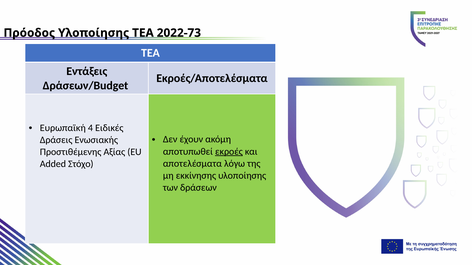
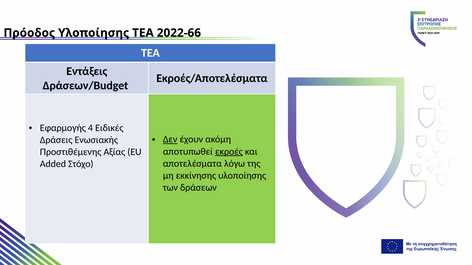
2022-73: 2022-73 -> 2022-66 (179, 33)
Ευρωπαϊκή: Ευρωπαϊκή -> Εφαρμογής (63, 128)
Δεν underline: none -> present (170, 140)
